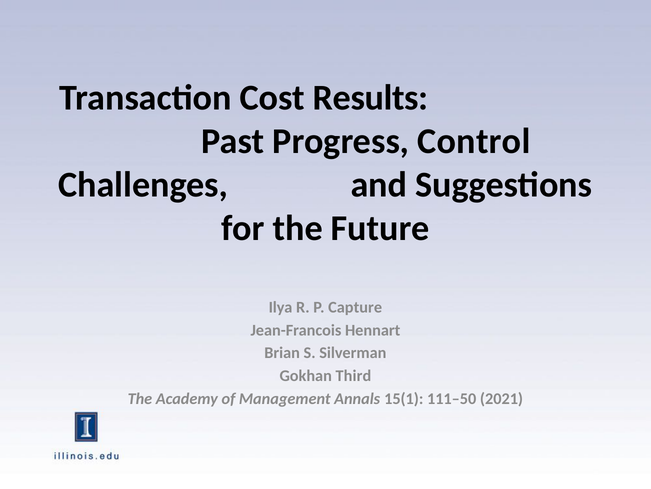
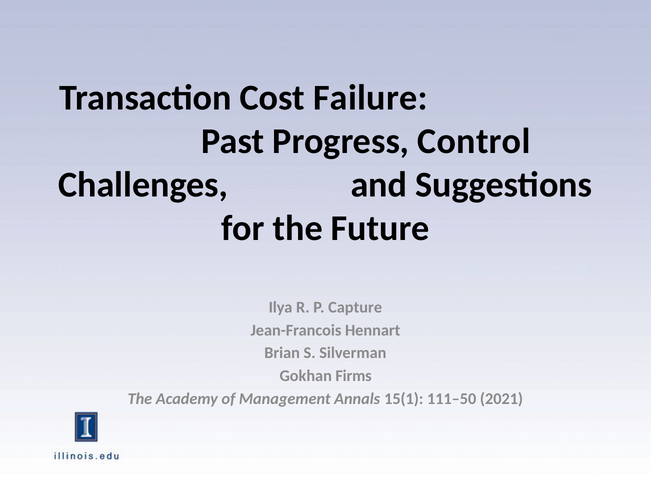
Results: Results -> Failure (370, 98)
Third: Third -> Firms (354, 375)
